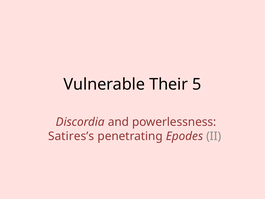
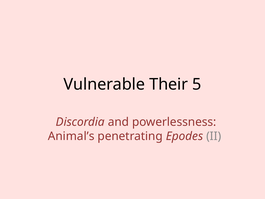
Satires’s: Satires’s -> Animal’s (71, 136)
